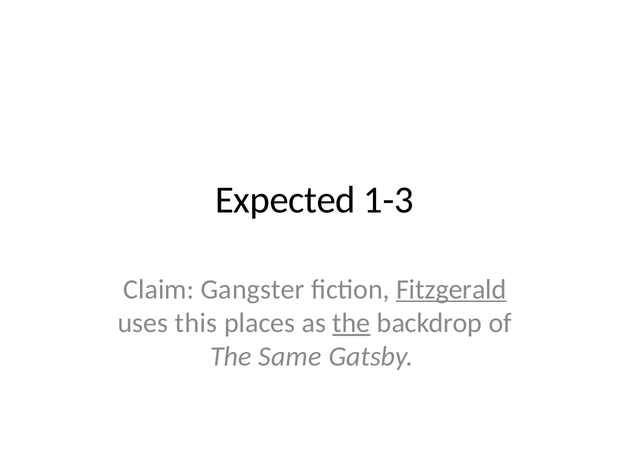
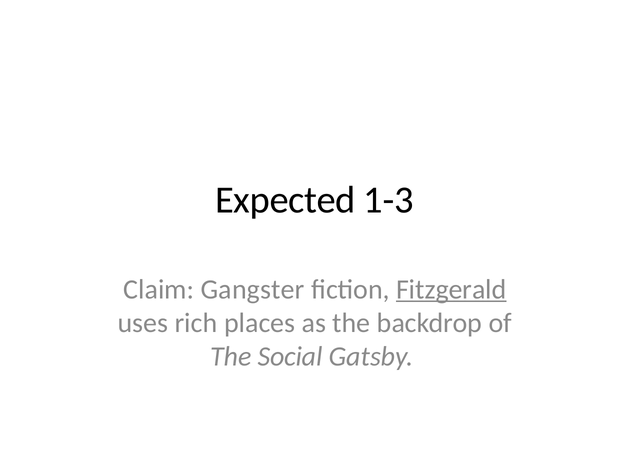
this: this -> rich (196, 323)
the underline: present -> none (351, 323)
Same: Same -> Social (290, 357)
